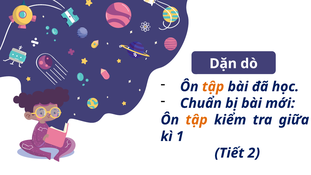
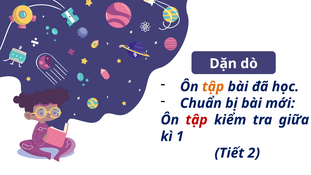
tập colour: orange -> red (197, 120)
